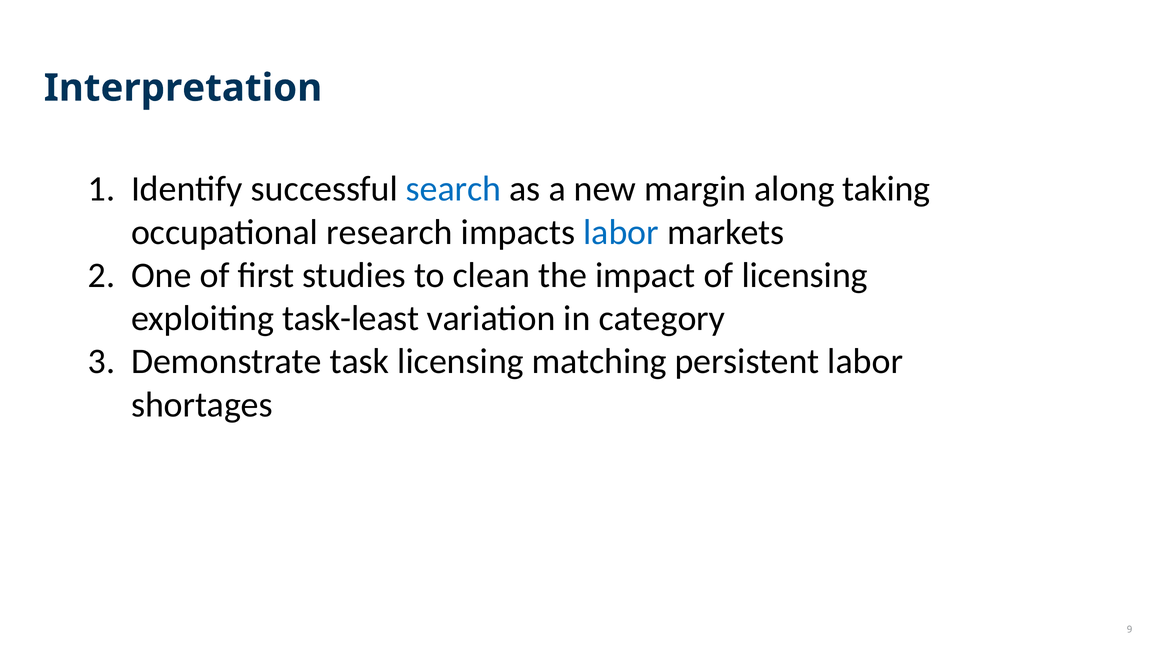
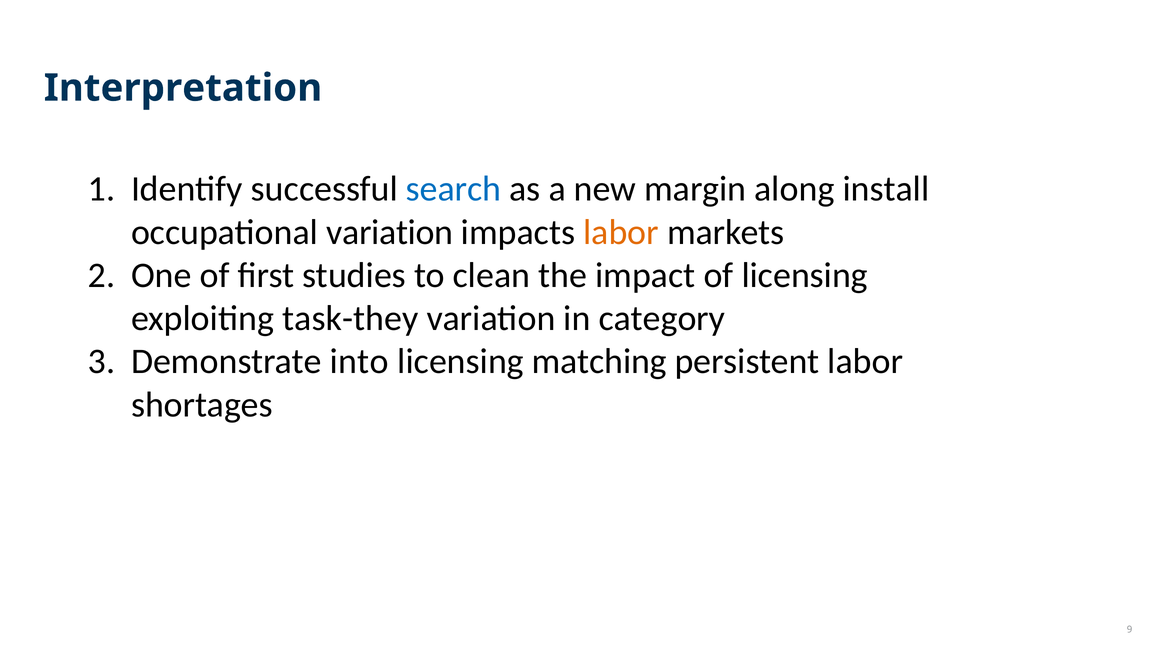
taking: taking -> install (886, 189)
occupational research: research -> variation (390, 232)
labor colour: blue -> orange (621, 232)
task-least: task-least -> task-they (350, 319)
task: task -> into (359, 362)
